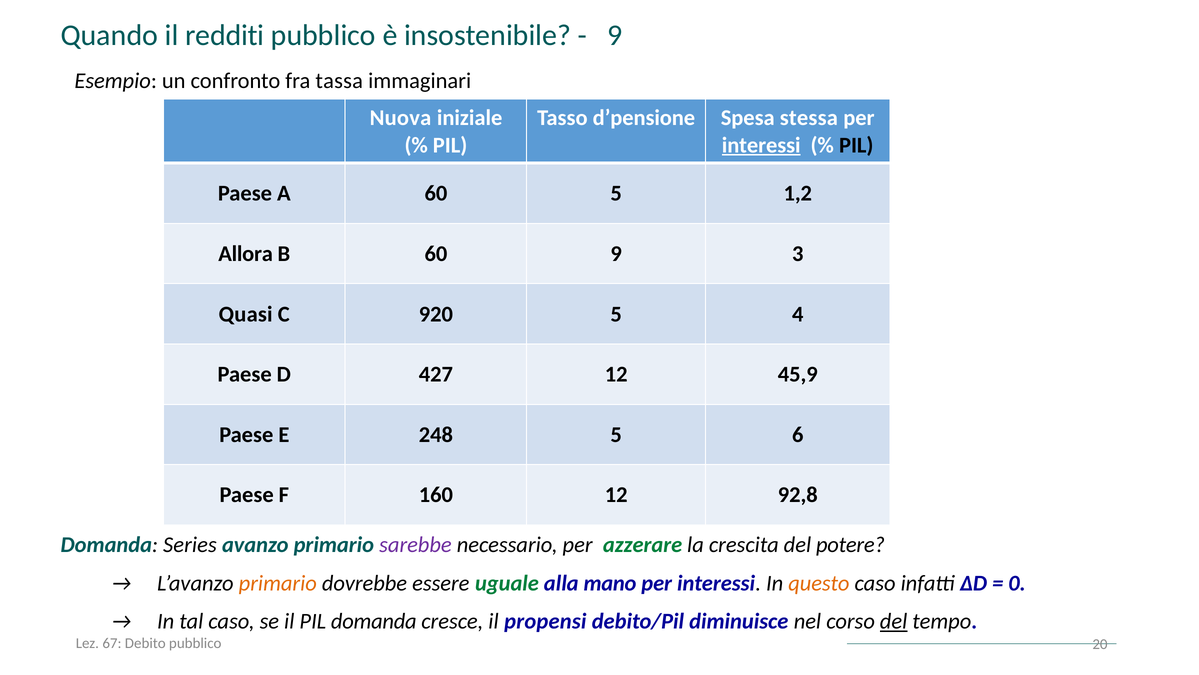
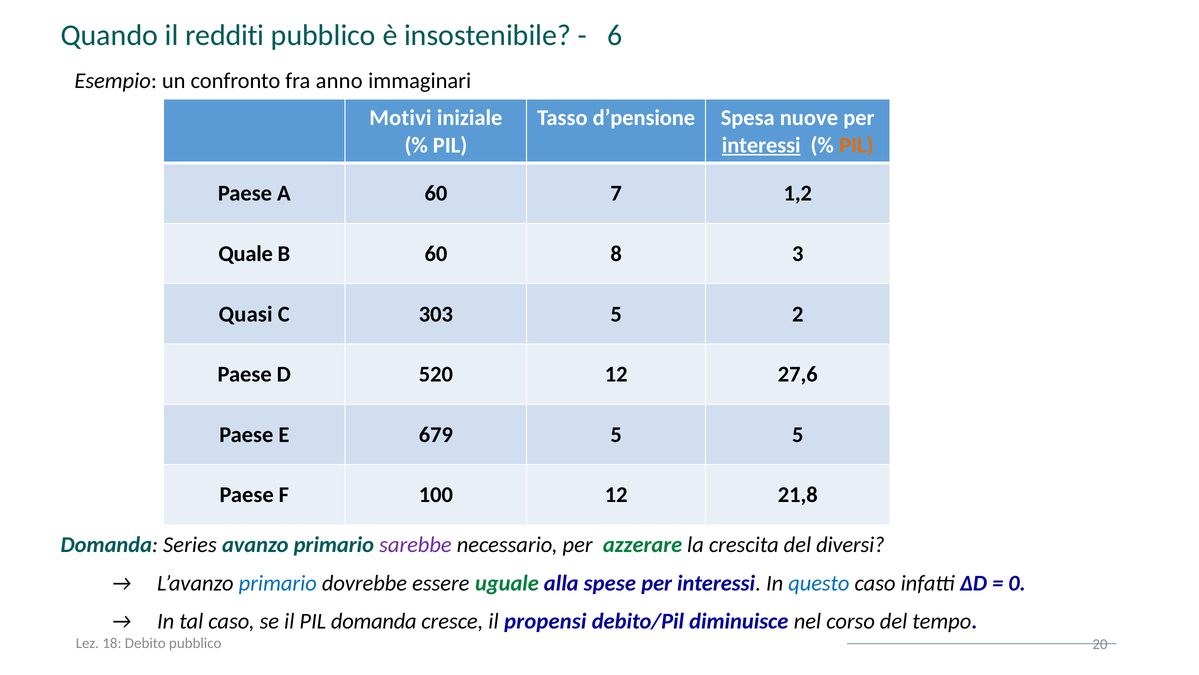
9: 9 -> 6 (615, 35)
tassa: tassa -> anno (339, 81)
Nuova: Nuova -> Motivi (400, 118)
stessa: stessa -> nuove (809, 118)
PIL colour: black -> orange (856, 145)
60 5: 5 -> 7 (616, 193)
Allora: Allora -> Quale (246, 254)
60 9: 9 -> 8 (616, 254)
920: 920 -> 303 (436, 314)
4: 4 -> 2 (798, 314)
427: 427 -> 520 (436, 374)
45,9: 45,9 -> 27,6 (798, 374)
248: 248 -> 679 (436, 434)
5 6: 6 -> 5 (798, 434)
160: 160 -> 100 (436, 495)
92,8: 92,8 -> 21,8 (798, 495)
potere: potere -> diversi (850, 545)
primario colour: orange -> blue (278, 583)
mano: mano -> spese (610, 583)
questo colour: orange -> blue (819, 583)
del underline: present -> none (894, 621)
67: 67 -> 18 (112, 643)
